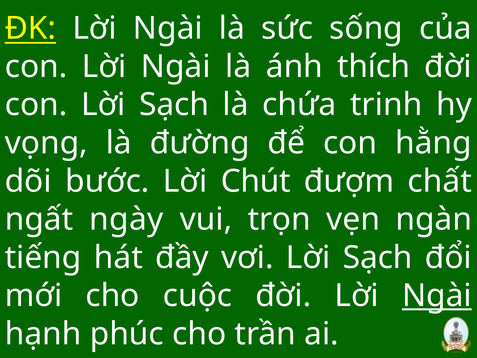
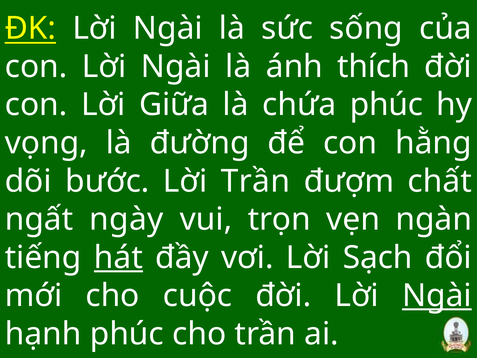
con Lời Sạch: Sạch -> Giữa (174, 105)
chứa trinh: trinh -> phúc (386, 105)
Lời Chút: Chút -> Trần (255, 181)
hát underline: none -> present (118, 257)
